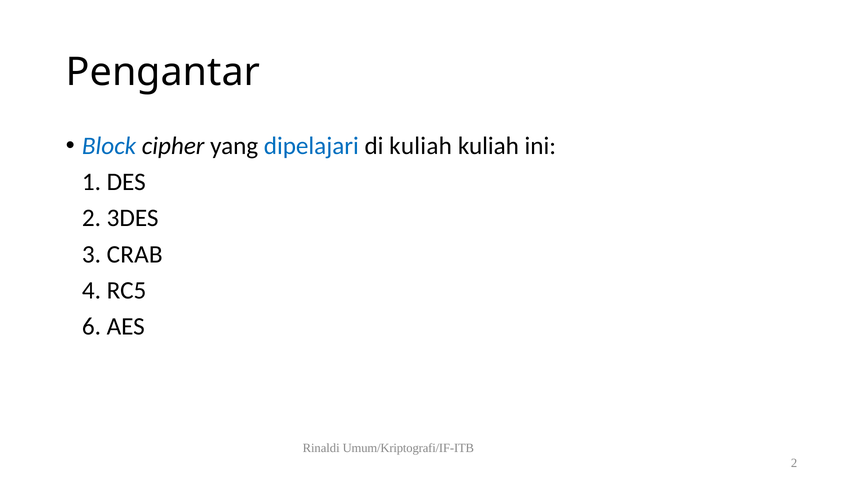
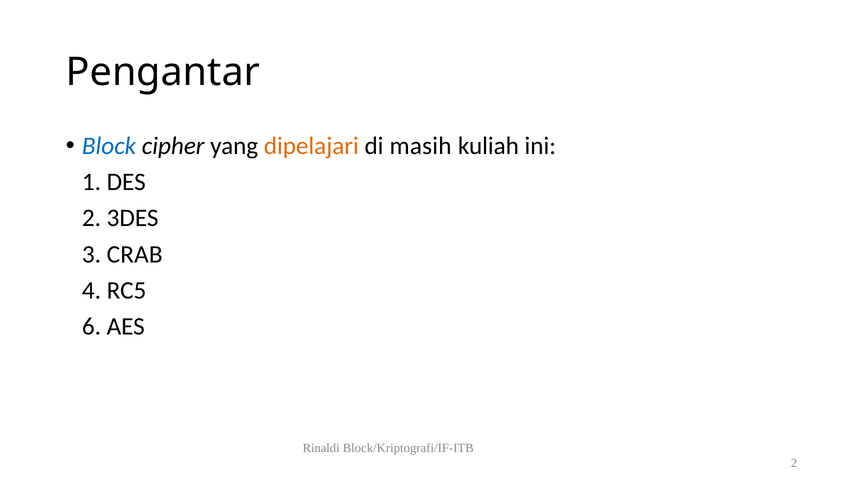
dipelajari colour: blue -> orange (311, 146)
di kuliah: kuliah -> masih (421, 146)
Umum/Kriptografi/IF-ITB: Umum/Kriptografi/IF-ITB -> Block/Kriptografi/IF-ITB (408, 449)
